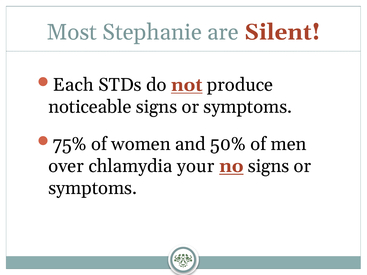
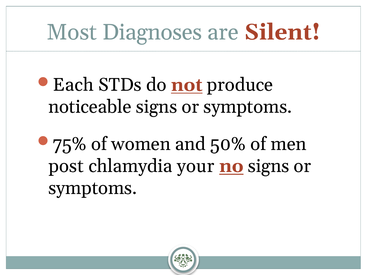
Stephanie: Stephanie -> Diagnoses (152, 32)
over: over -> post (66, 166)
